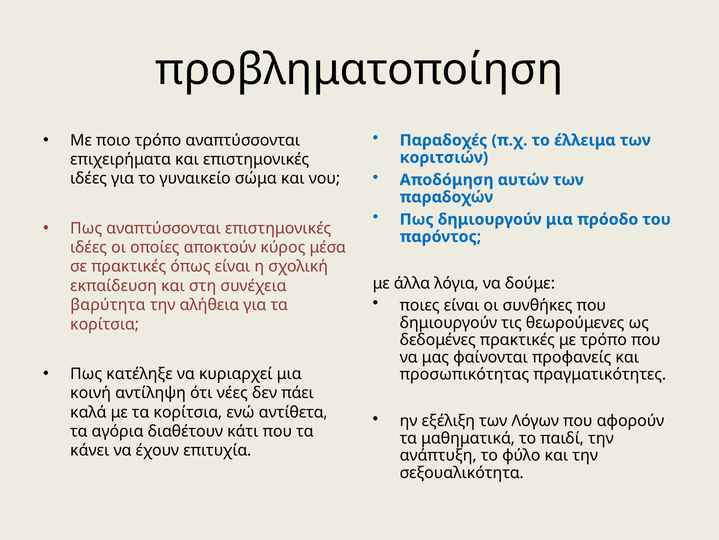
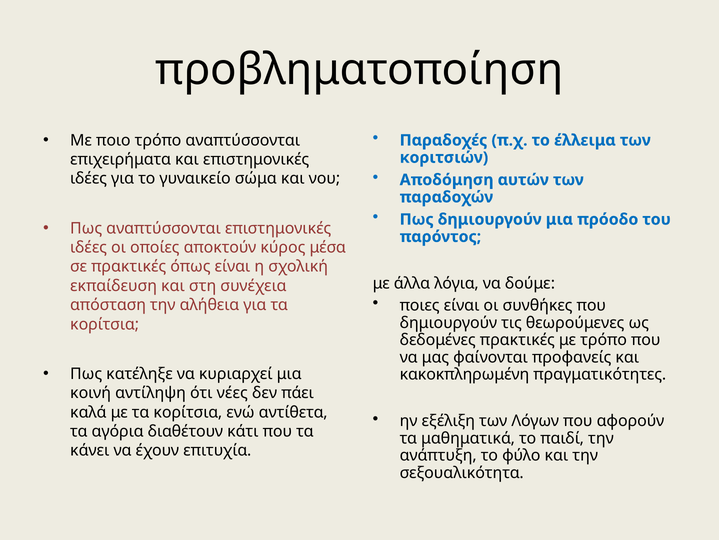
βαρύτητα: βαρύτητα -> απόσταση (108, 305)
προσωπικότητας: προσωπικότητας -> κακοκπληρωμένη (464, 374)
